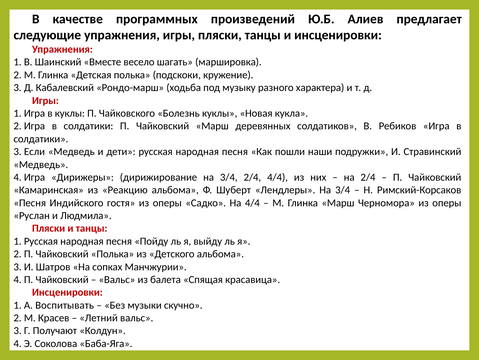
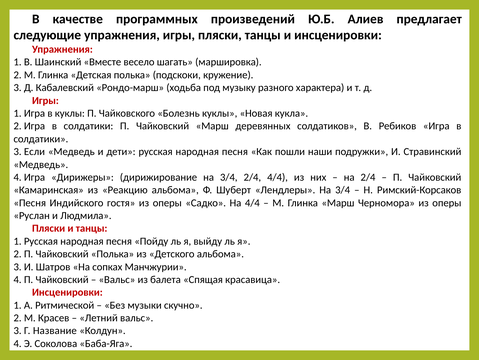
Воспитывать: Воспитывать -> Ритмической (65, 305)
Получают: Получают -> Название (55, 330)
